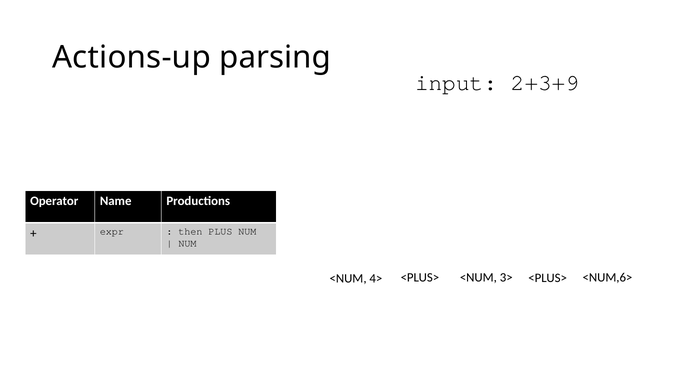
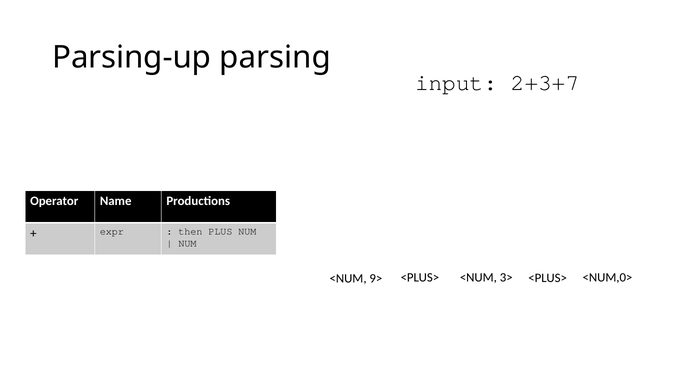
Actions-up: Actions-up -> Parsing-up (132, 57)
2+3+9: 2+3+9 -> 2+3+7 (545, 83)
<NUM,6>: <NUM,6> -> <NUM,0> (607, 278)
4>: 4> -> 9> (376, 278)
